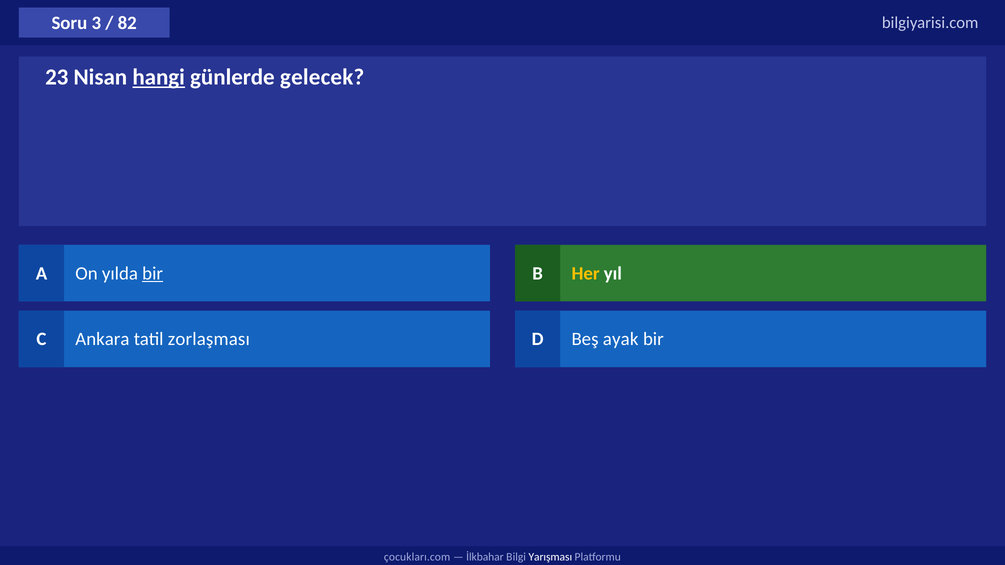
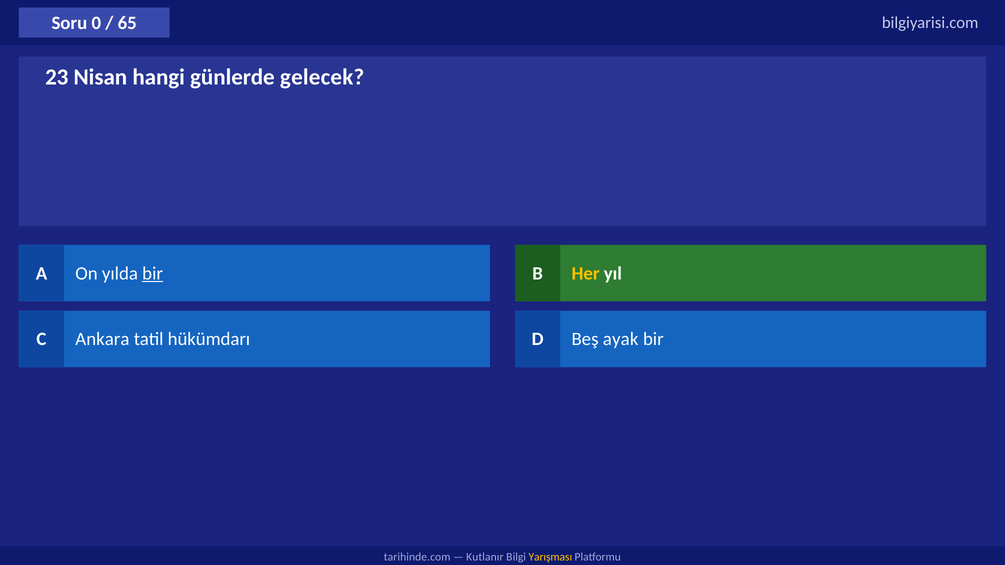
3: 3 -> 0 (96, 23)
82: 82 -> 65 (127, 23)
hangi underline: present -> none (159, 77)
zorlaşması: zorlaşması -> hükümdarı (209, 339)
çocukları.com: çocukları.com -> tarihinde.com (417, 557)
İlkbahar: İlkbahar -> Kutlanır (485, 557)
Yarışması colour: white -> yellow (550, 557)
